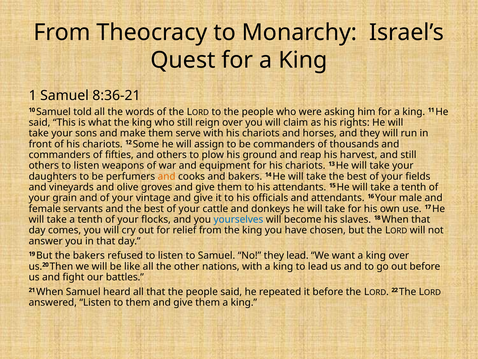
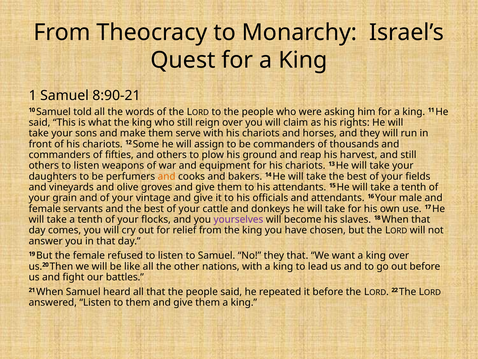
8:36-21: 8:36-21 -> 8:90-21 (116, 95)
yourselves colour: blue -> purple (238, 219)
the bakers: bakers -> female (89, 255)
they lead: lead -> that (297, 255)
